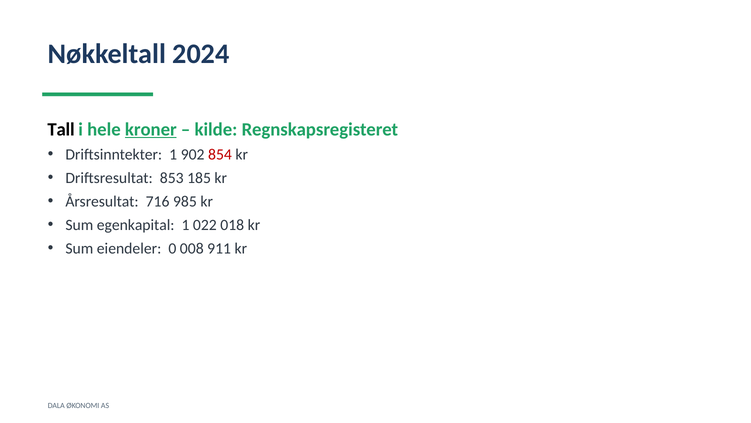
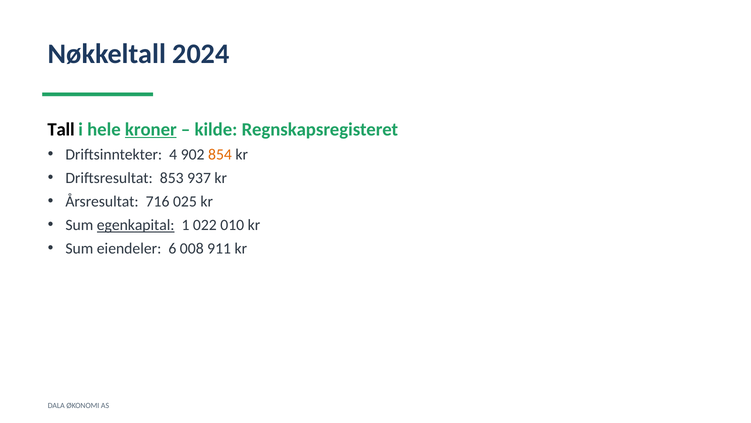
Driftsinntekter 1: 1 -> 4 (173, 154)
854 colour: red -> orange (220, 154)
185: 185 -> 937 (199, 178)
985: 985 -> 025 (185, 201)
egenkapital underline: none -> present (136, 225)
018: 018 -> 010 (232, 225)
0: 0 -> 6 (172, 248)
